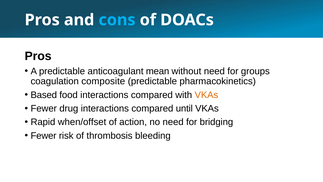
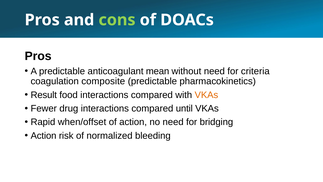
cons colour: light blue -> light green (117, 20)
groups: groups -> criteria (255, 71)
Based: Based -> Result (44, 95)
Fewer: Fewer -> Action (44, 135)
thrombosis: thrombosis -> normalized (110, 135)
